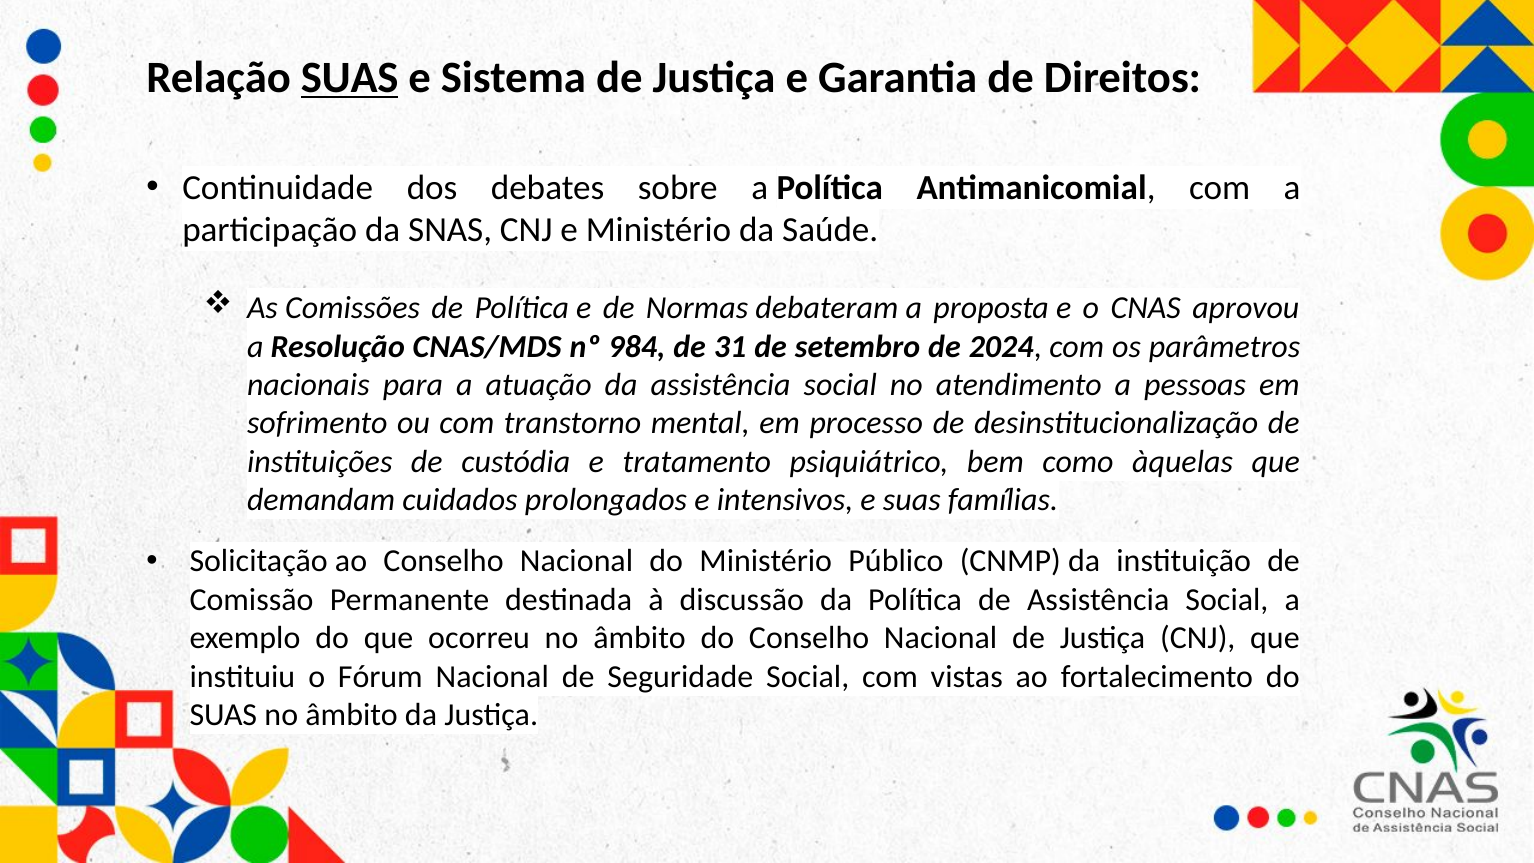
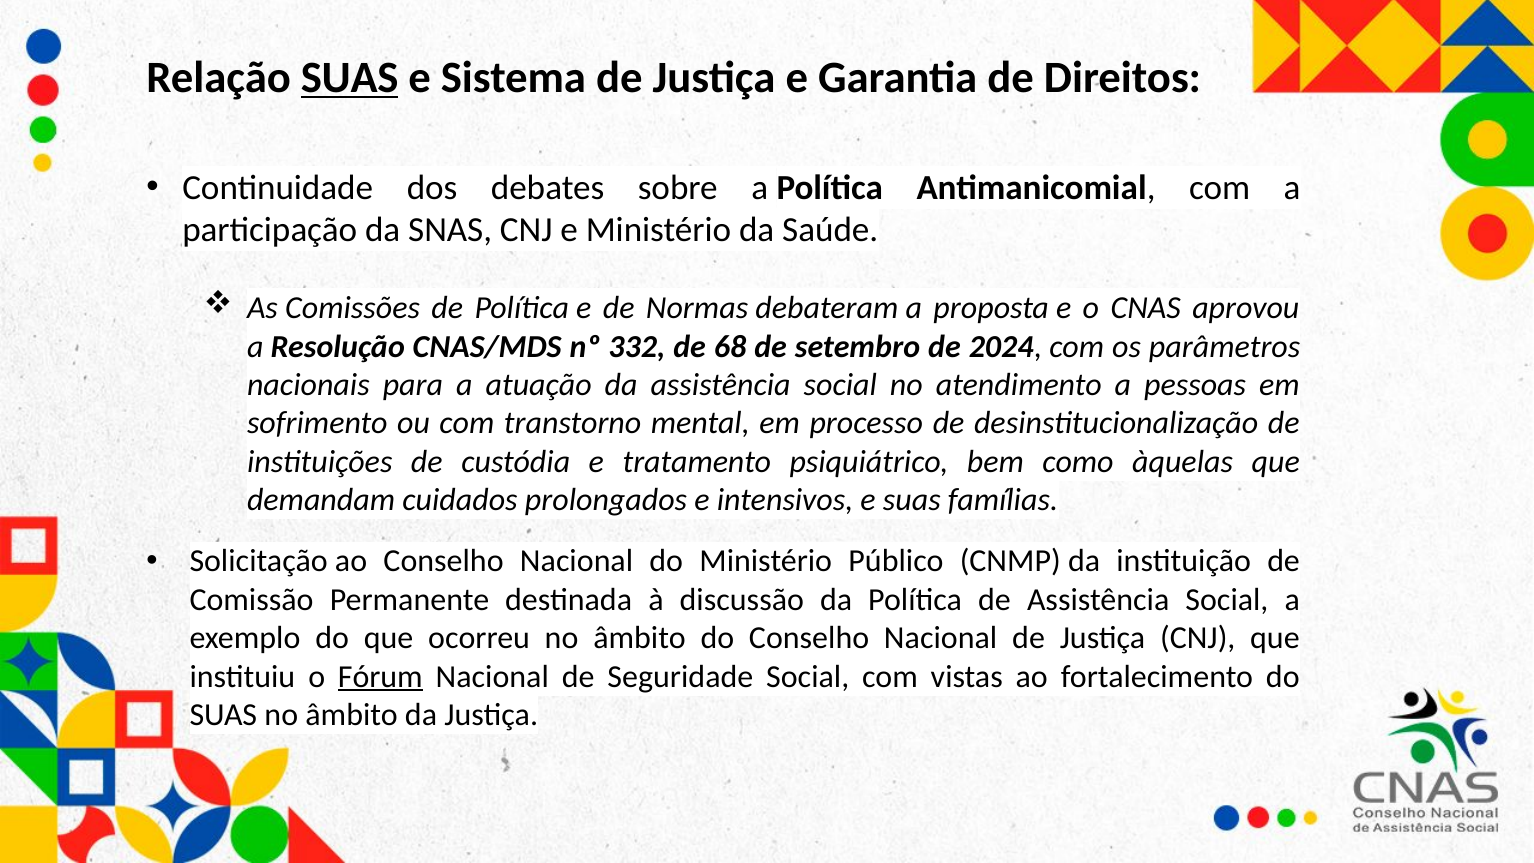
984: 984 -> 332 (637, 347)
31: 31 -> 68 (730, 347)
Fórum underline: none -> present (380, 676)
